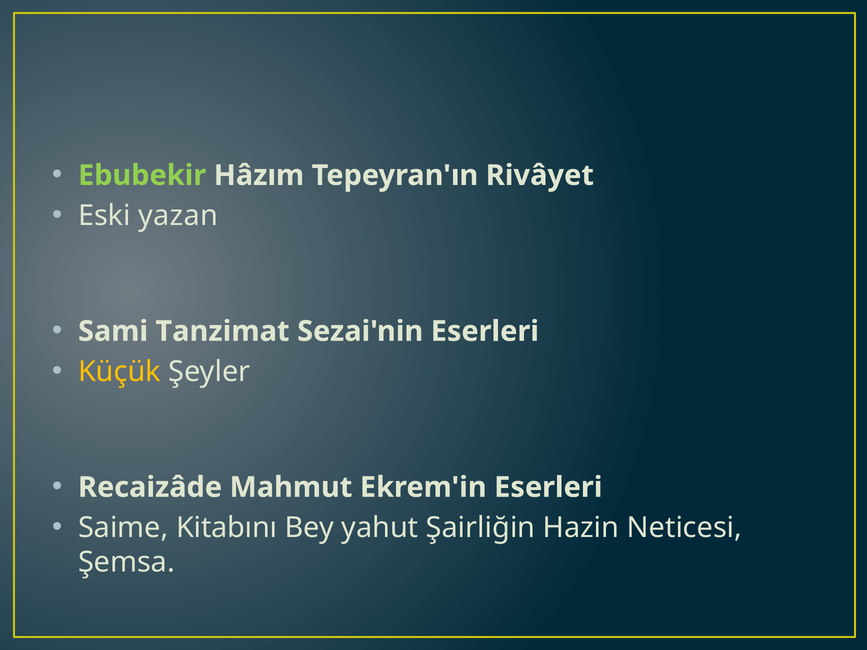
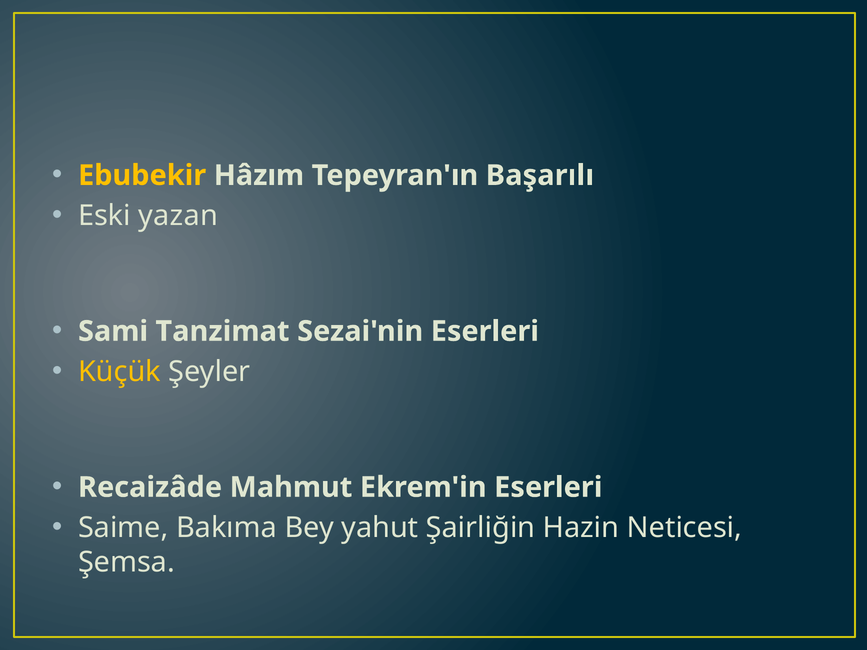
Ebubekir colour: light green -> yellow (142, 175)
Rivâyet: Rivâyet -> Başarılı (540, 175)
Kitabını: Kitabını -> Bakıma (227, 528)
